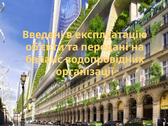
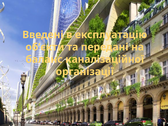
водопровідних: водопровідних -> каналізаційної (105, 59)
